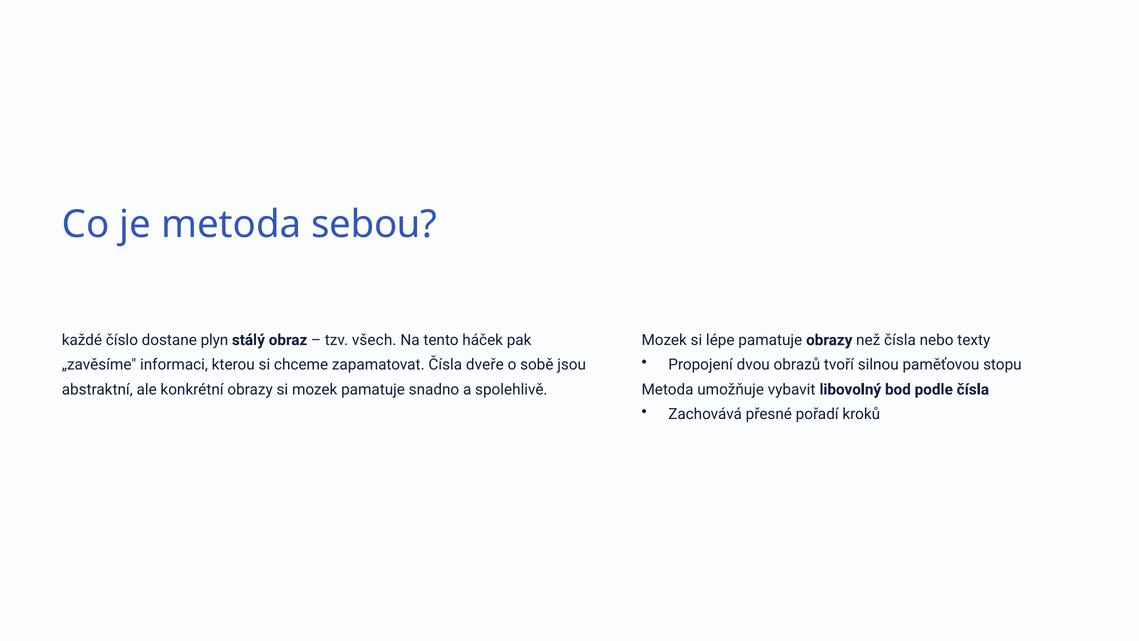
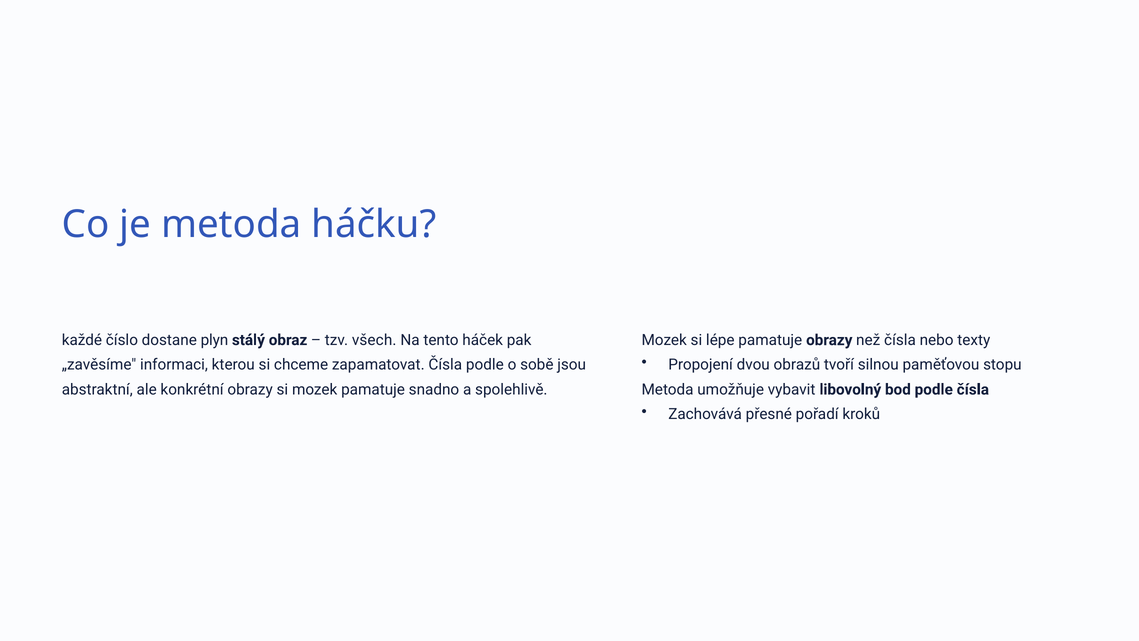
sebou: sebou -> háčku (374, 224)
Čísla dveře: dveře -> podle (485, 365)
